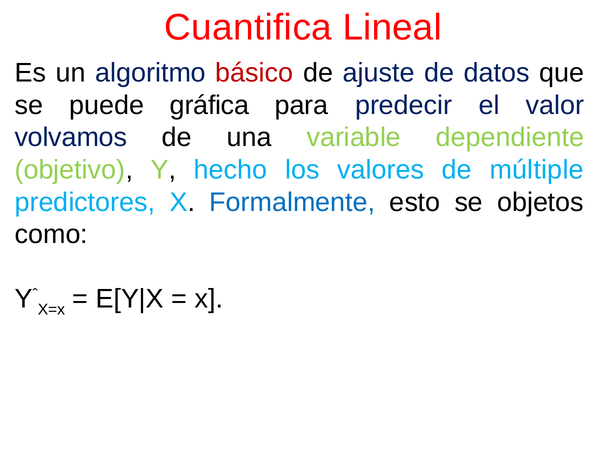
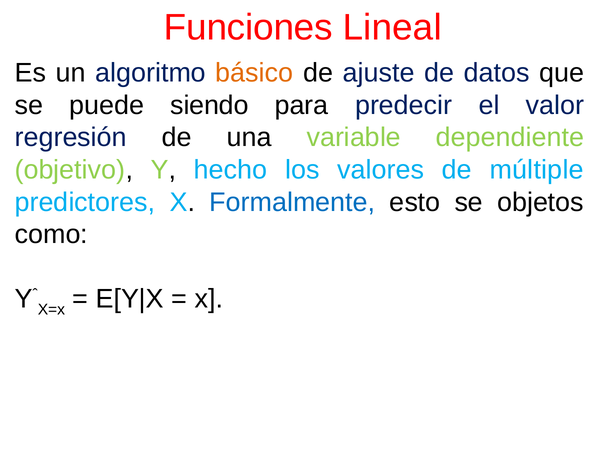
Cuantifica: Cuantifica -> Funciones (248, 27)
básico colour: red -> orange (254, 73)
gráfica: gráfica -> siendo (209, 105)
volvamos: volvamos -> regresión (71, 138)
